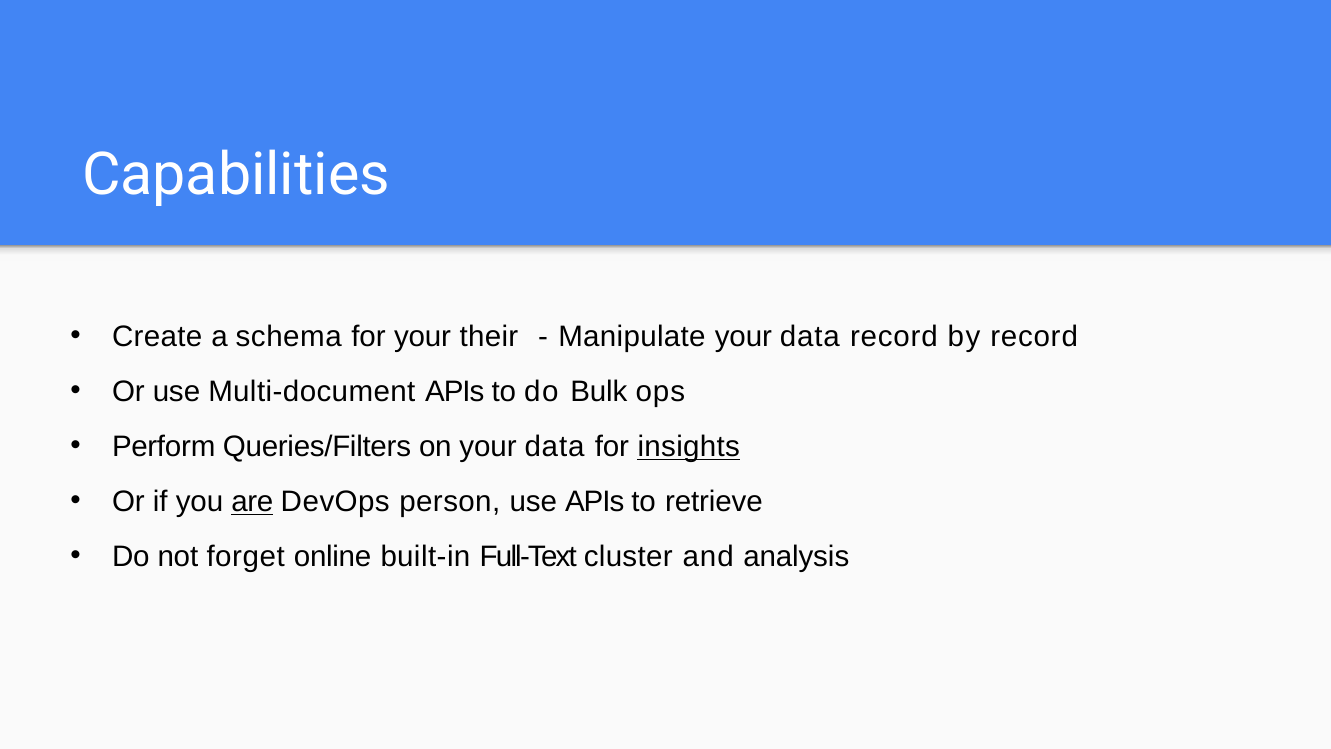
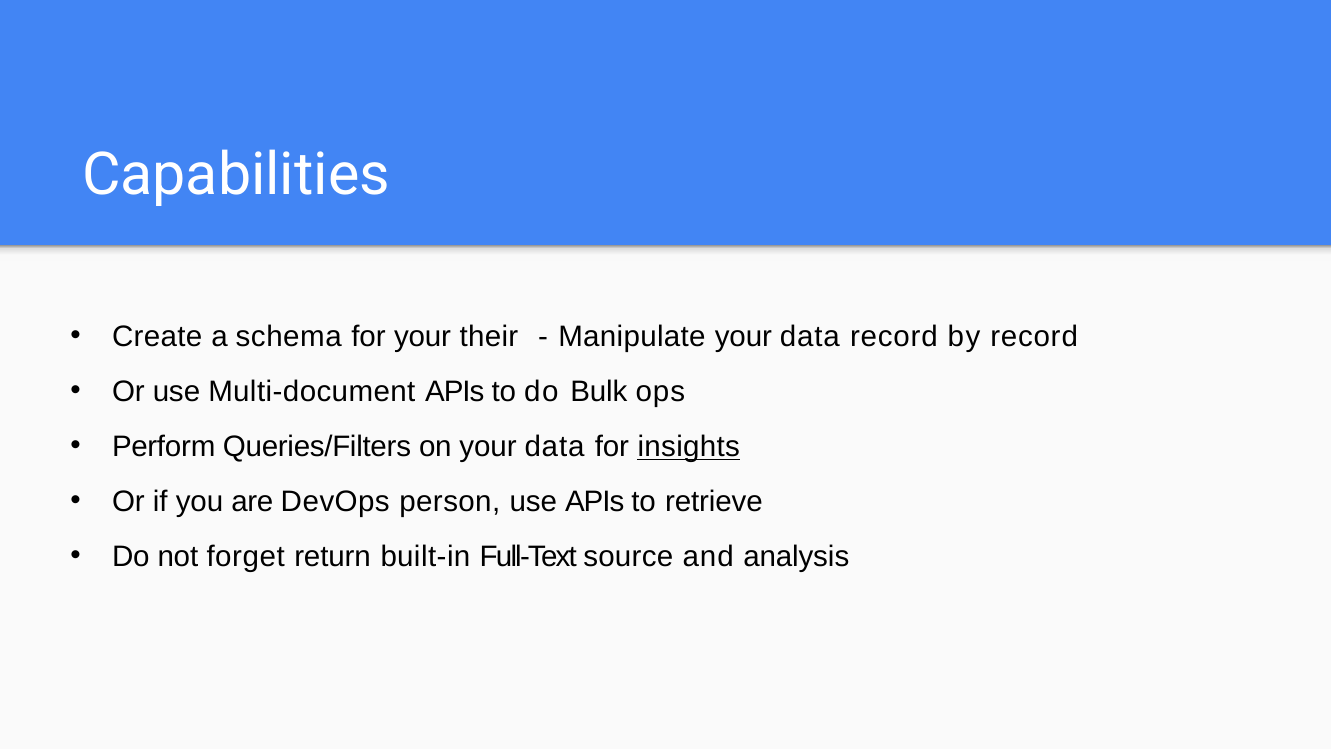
are underline: present -> none (252, 502)
online: online -> return (333, 557)
cluster: cluster -> source (628, 557)
